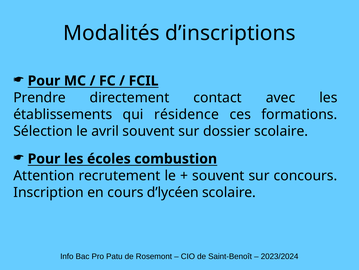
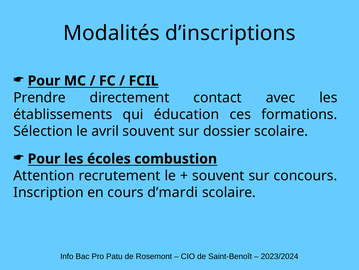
résidence: résidence -> éducation (187, 114)
d’lycéen: d’lycéen -> d’mardi (173, 192)
